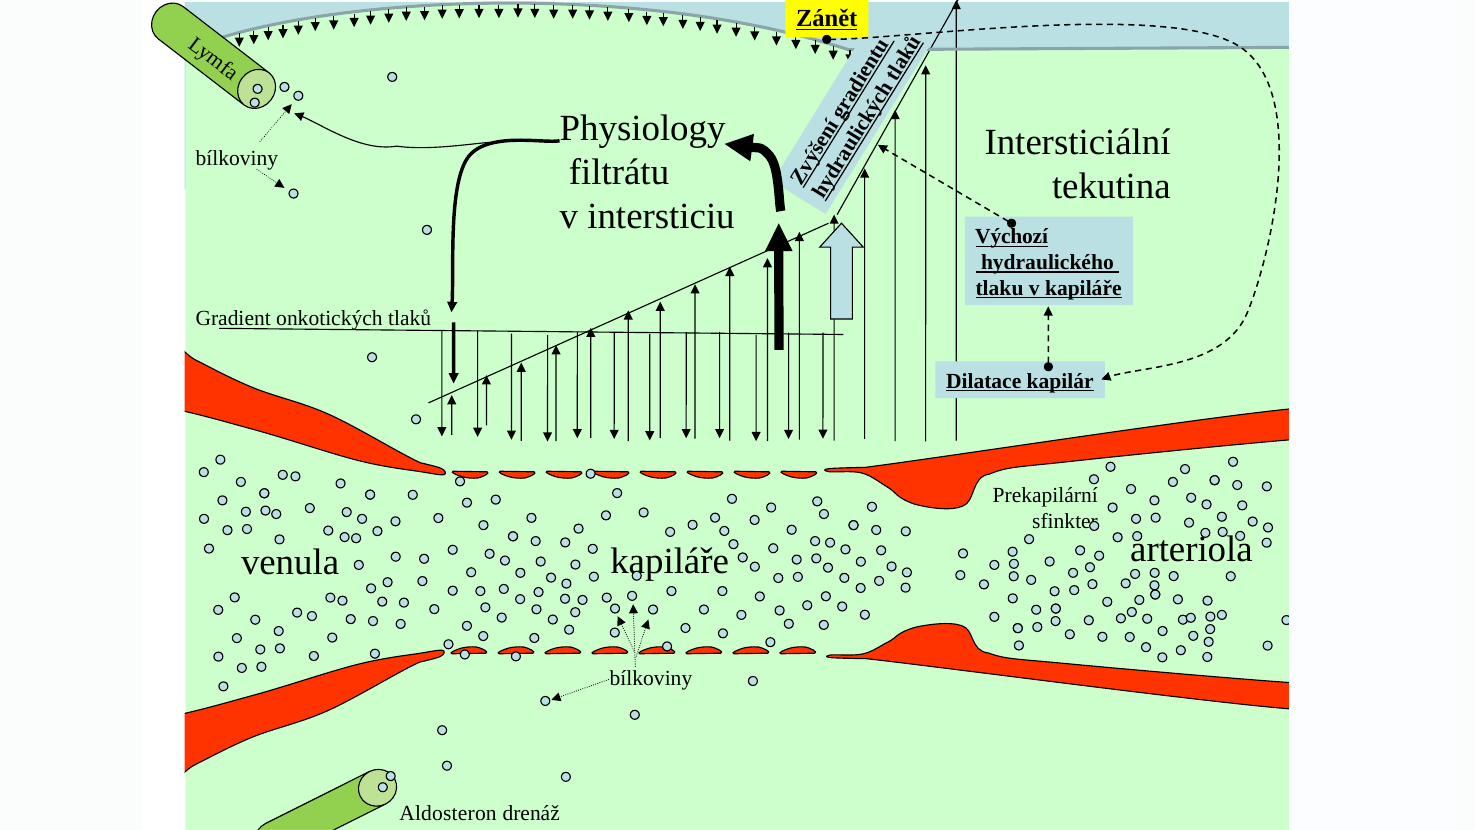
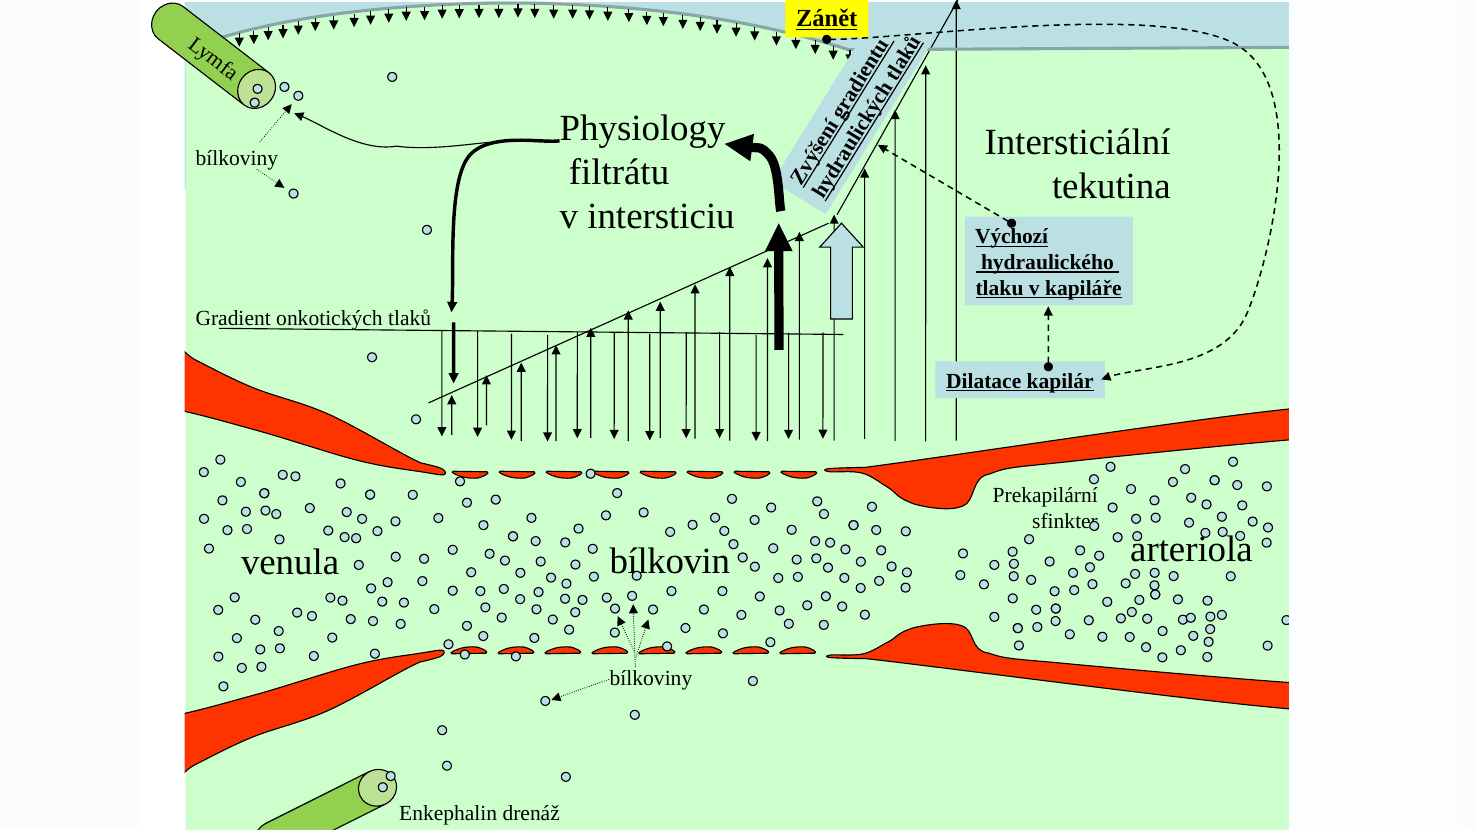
venula kapiláře: kapiláře -> bílkovin (670, 561)
Aldosteron: Aldosteron -> Enkephalin (448, 813)
